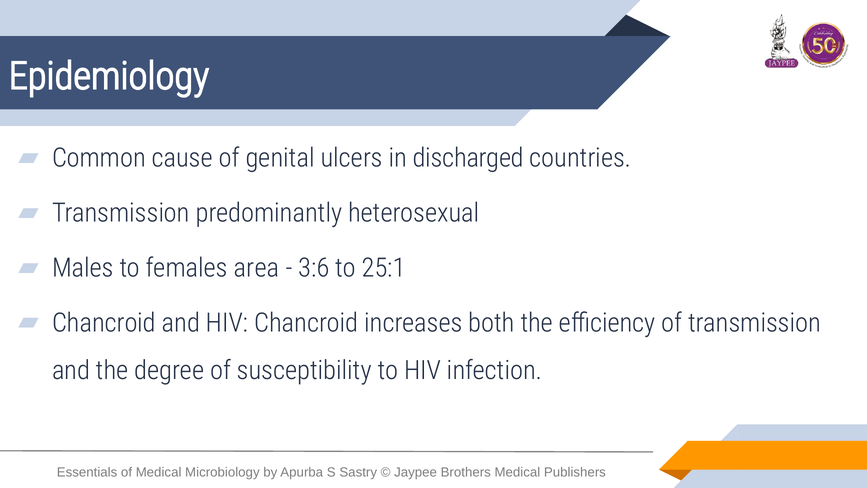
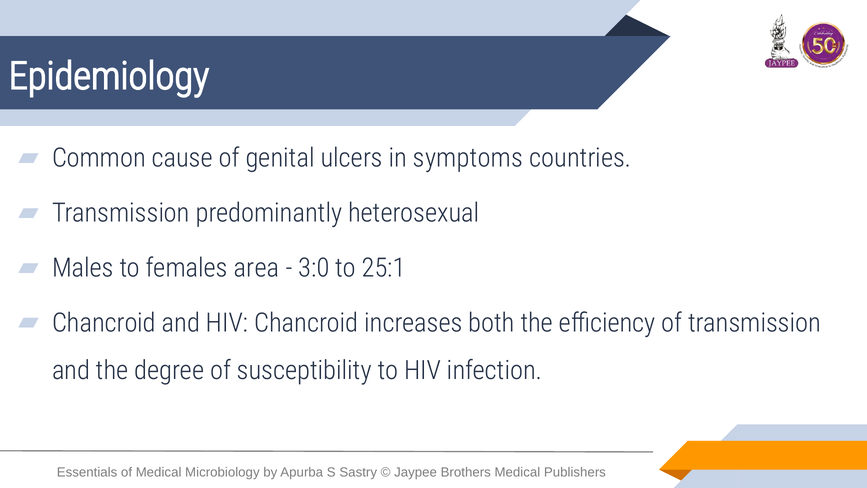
discharged: discharged -> symptoms (468, 158)
3:6: 3:6 -> 3:0 (314, 268)
